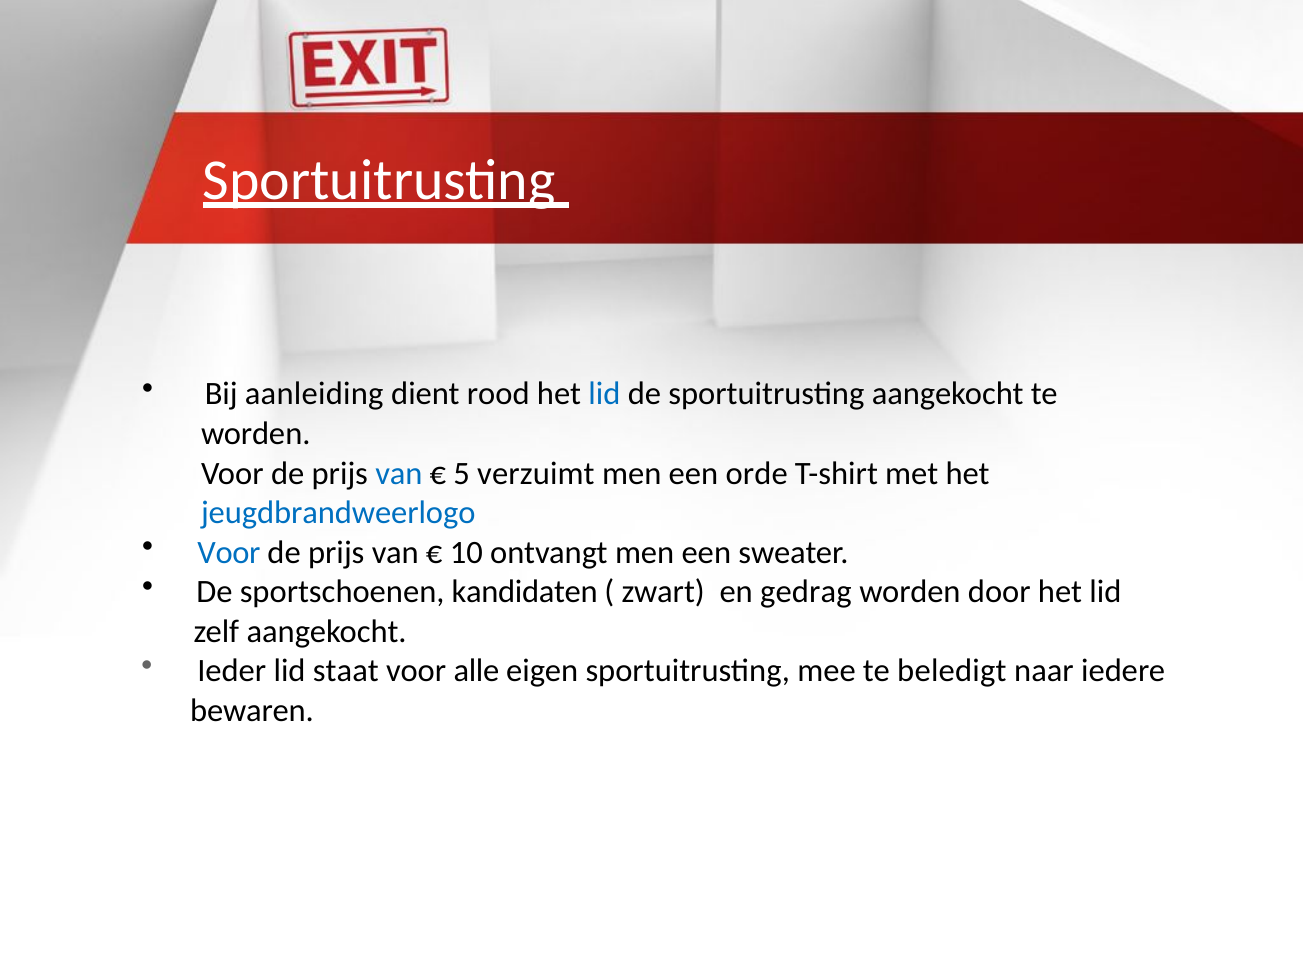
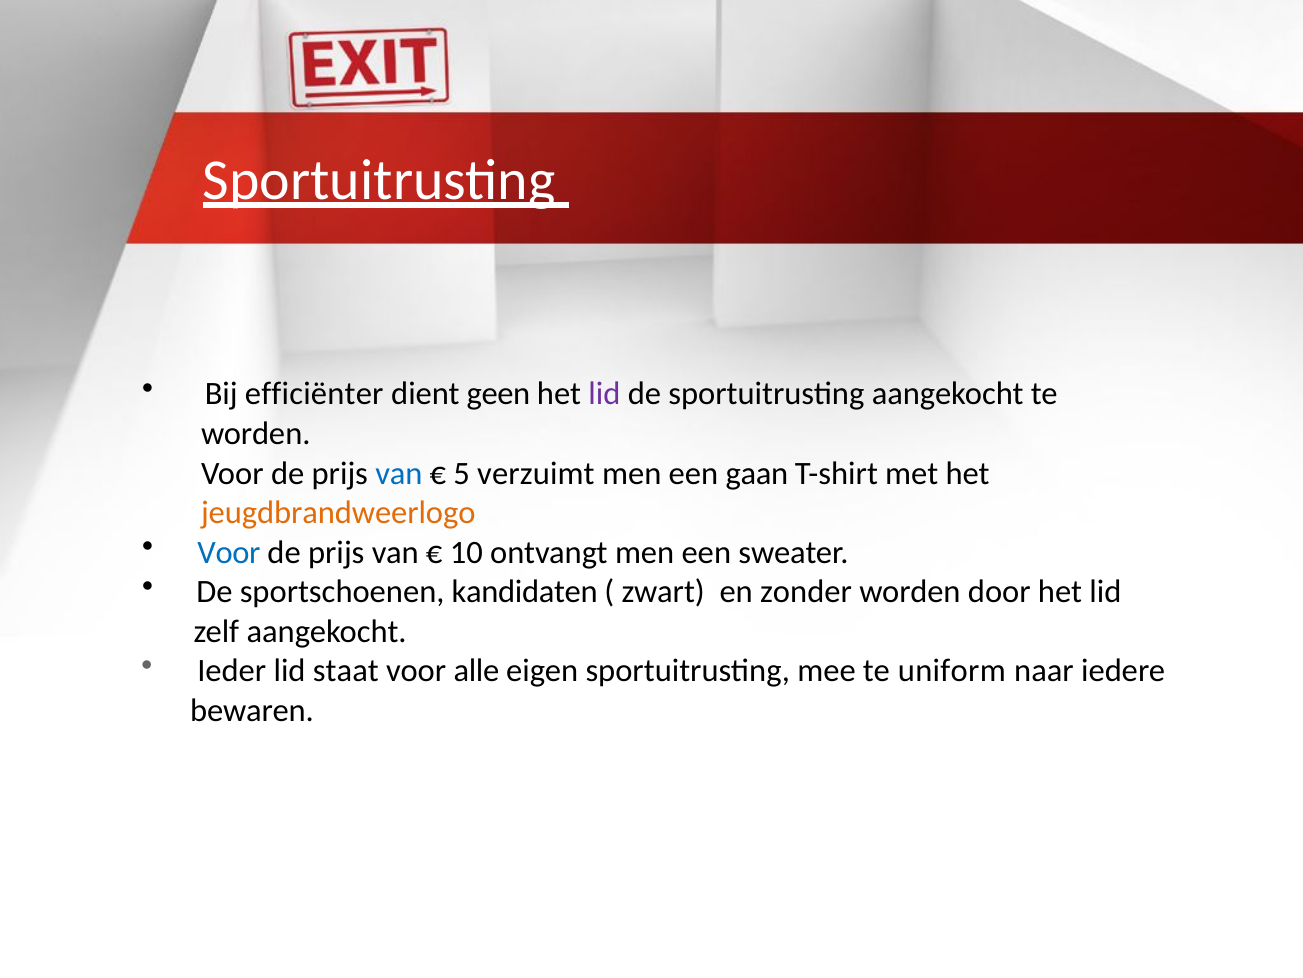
aanleiding: aanleiding -> efficiënter (314, 394)
rood: rood -> geen (498, 394)
lid colour: blue -> purple (604, 394)
orde: orde -> gaan (757, 473)
jeugdbrandweerlogo colour: blue -> orange (338, 512)
gedrag: gedrag -> zonder (806, 592)
beledigt: beledigt -> uniform (952, 671)
